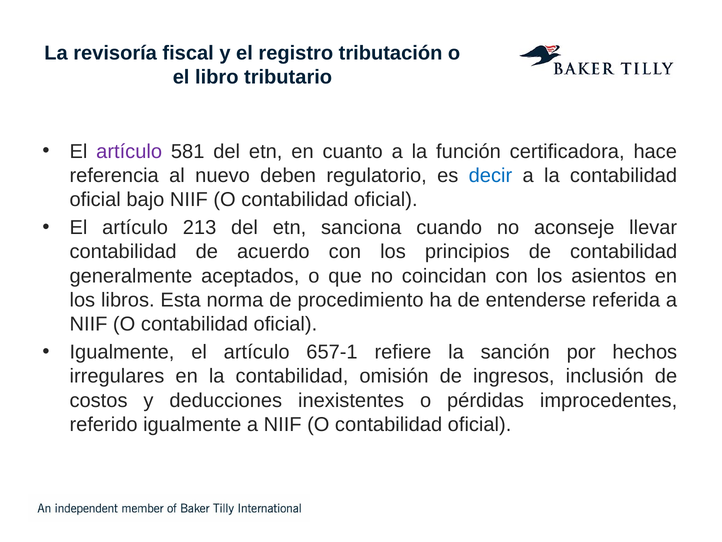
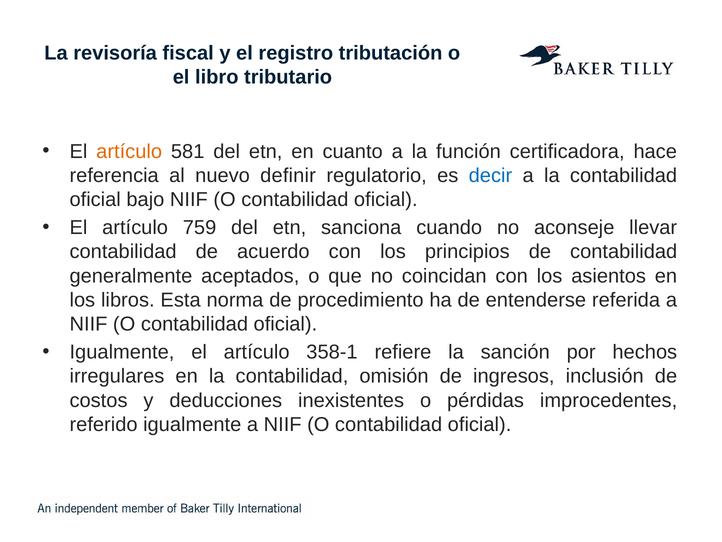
artículo colour: purple -> orange (129, 151)
deben: deben -> definir (288, 175)
213: 213 -> 759 (200, 228)
657-1: 657-1 -> 358-1 (332, 352)
